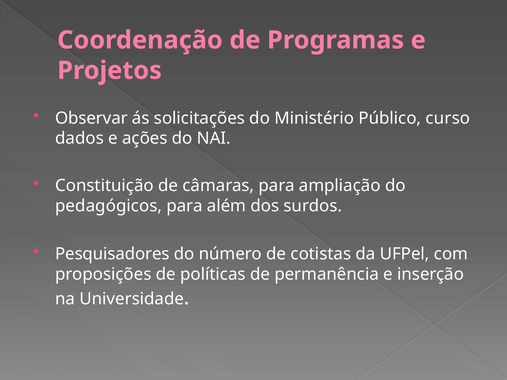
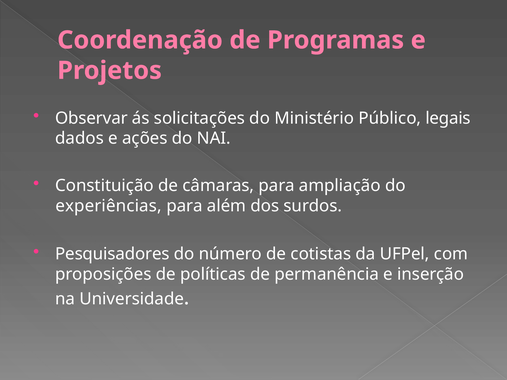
curso: curso -> legais (448, 118)
pedagógicos: pedagógicos -> experiências (109, 206)
